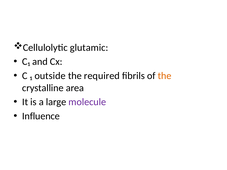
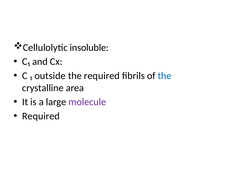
glutamic: glutamic -> insoluble (89, 48)
the colour: orange -> blue (165, 76)
Influence: Influence -> Required (41, 116)
